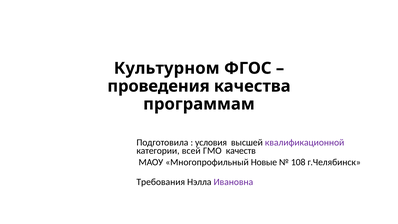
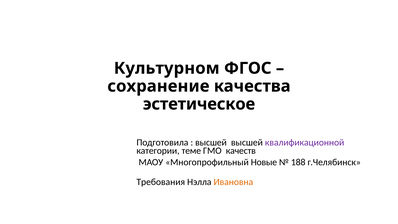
проведения: проведения -> сохранение (158, 86)
программам: программам -> эстетическое (199, 104)
условия: условия -> высшей (211, 142)
всей: всей -> теме (191, 151)
108: 108 -> 188 (298, 162)
Ивановна colour: purple -> orange (233, 182)
